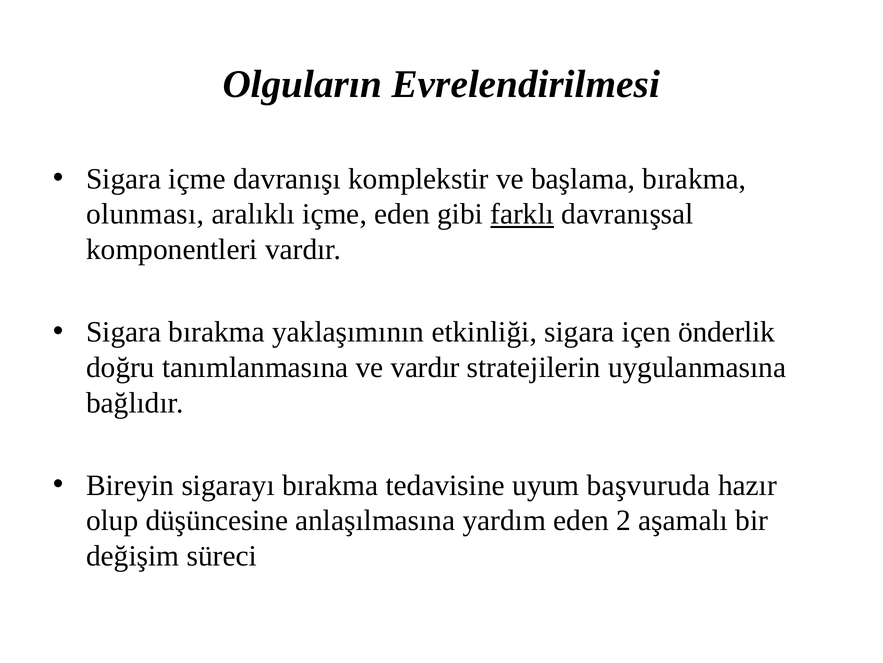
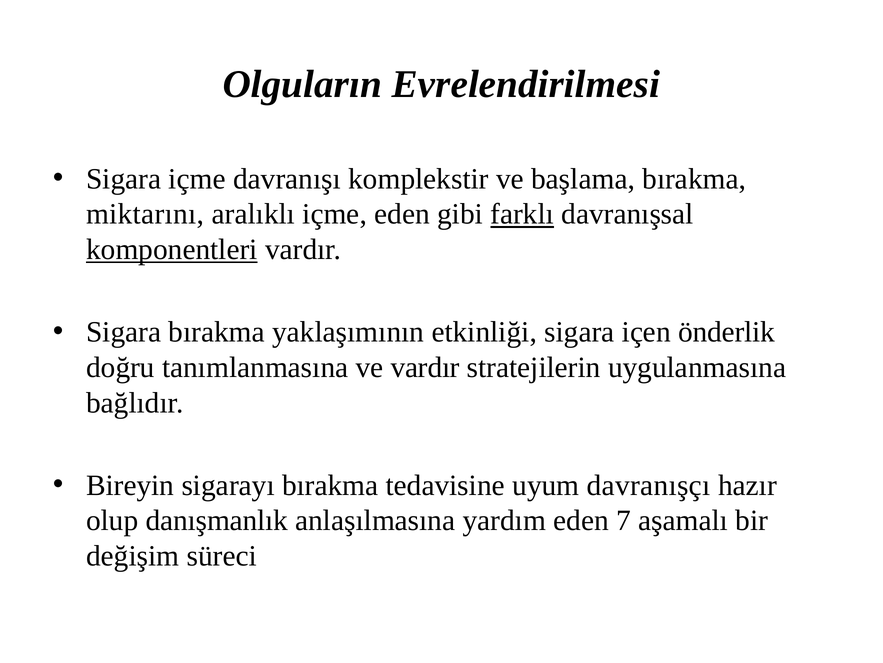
olunması: olunması -> miktarını (145, 214)
komponentleri underline: none -> present (172, 249)
başvuruda: başvuruda -> davranışçı (649, 485)
düşüncesine: düşüncesine -> danışmanlık (217, 520)
2: 2 -> 7 (624, 520)
